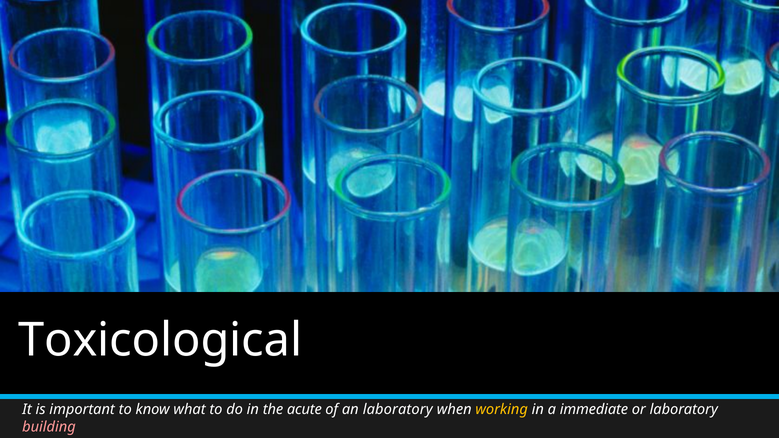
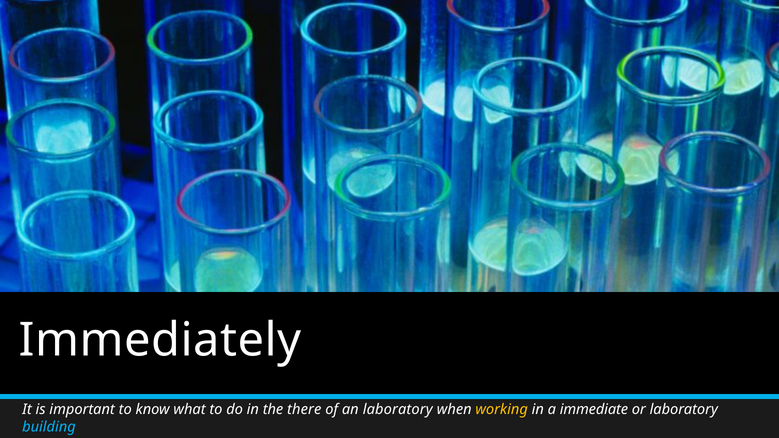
Toxicological: Toxicological -> Immediately (160, 341)
acute: acute -> there (304, 410)
building colour: pink -> light blue (49, 427)
